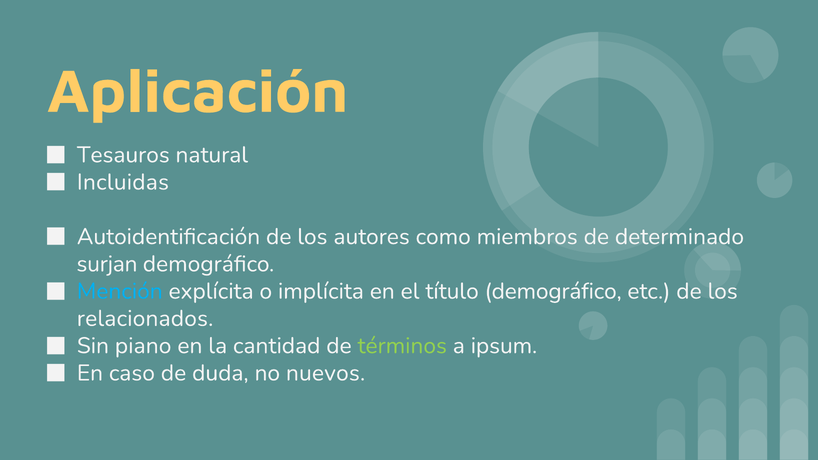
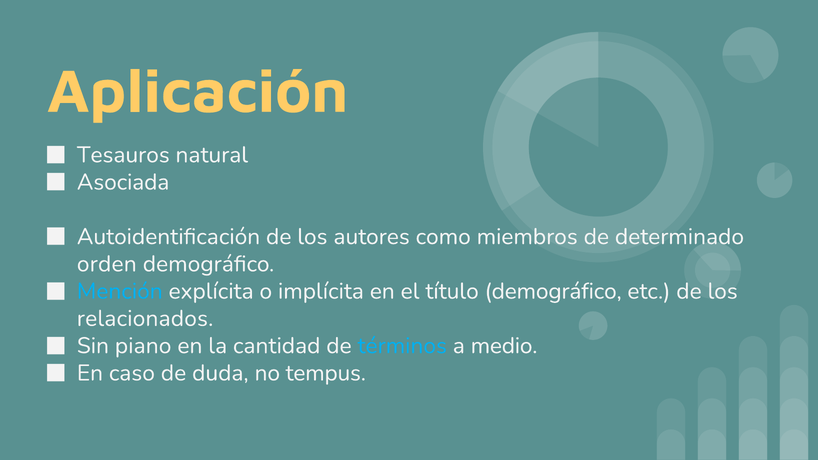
Incluidas: Incluidas -> Asociada (123, 182)
surjan: surjan -> orden (107, 264)
términos colour: light green -> light blue (402, 346)
ipsum: ipsum -> medio (504, 346)
nuevos: nuevos -> tempus (326, 373)
